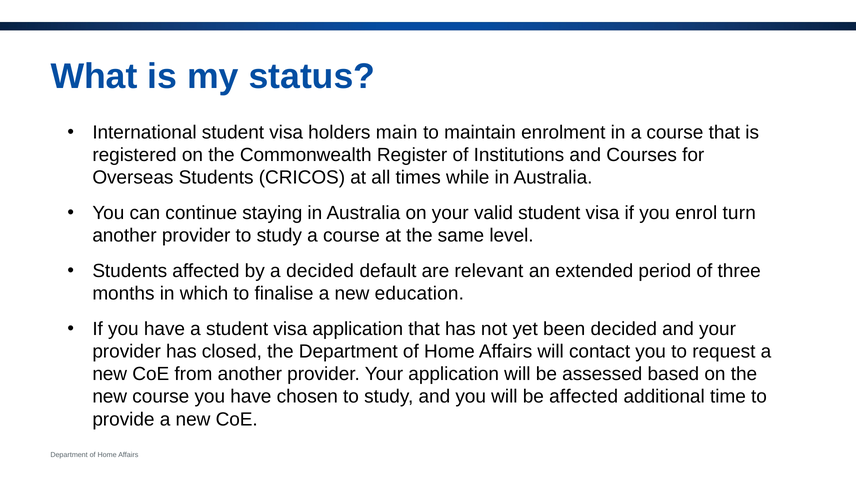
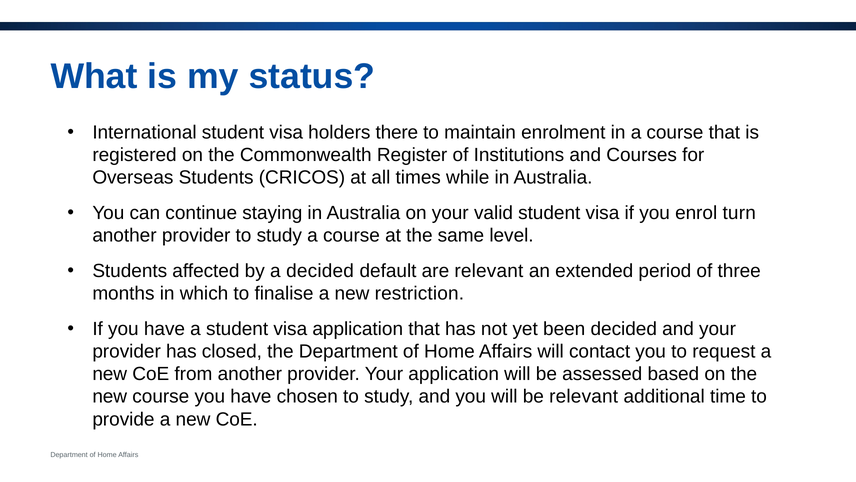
main: main -> there (397, 132)
education: education -> restriction (419, 294)
be affected: affected -> relevant (584, 397)
